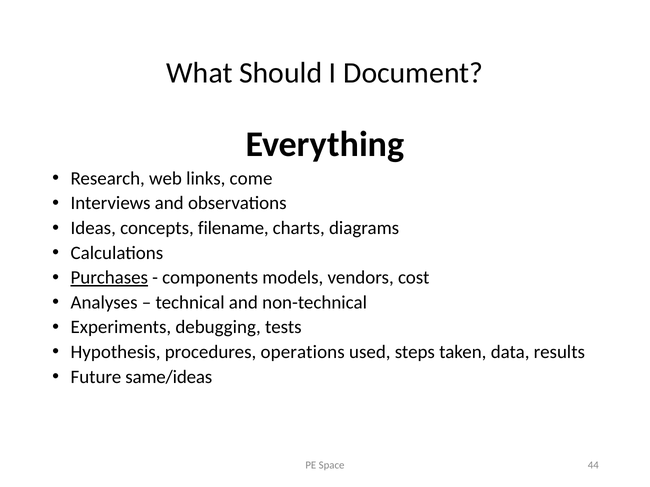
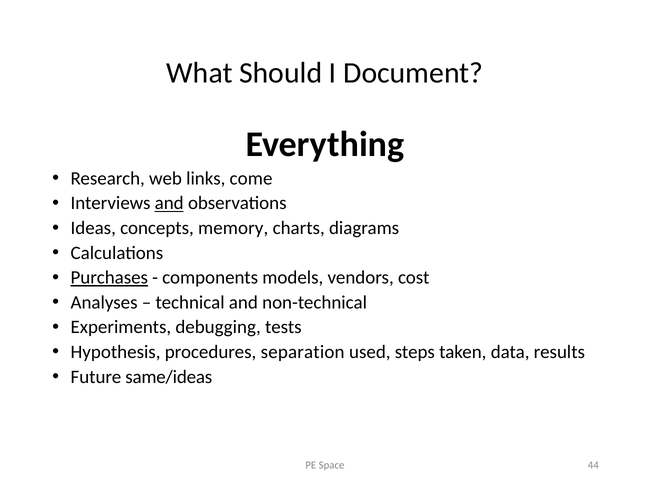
and underline: none -> present (169, 203)
filename: filename -> memory (233, 228)
operations: operations -> separation (303, 352)
